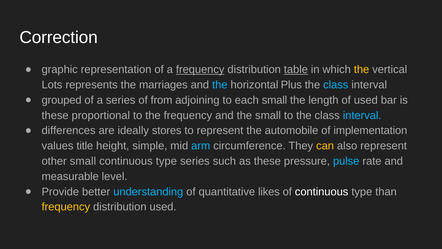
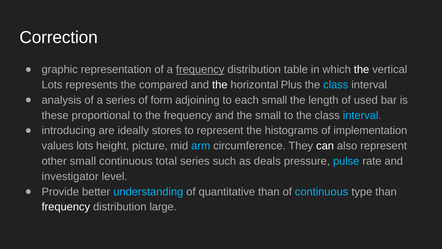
table underline: present -> none (296, 70)
the colour: yellow -> white (362, 70)
marriages: marriages -> compared (163, 85)
the colour: light blue -> white (220, 85)
grouped: grouped -> analysis (62, 100)
from: from -> form (162, 100)
differences: differences -> introducing (69, 130)
automobile: automobile -> histograms (292, 130)
values title: title -> lots (85, 146)
simple: simple -> picture (150, 146)
can colour: yellow -> white (325, 146)
type: type -> total (166, 161)
as these: these -> deals (267, 161)
measurable: measurable -> investigator (70, 176)
quantitative likes: likes -> than (269, 191)
continuous colour: white -> light blue (322, 191)
frequency colour: yellow -> white (66, 207)
distribution used: used -> large (163, 207)
